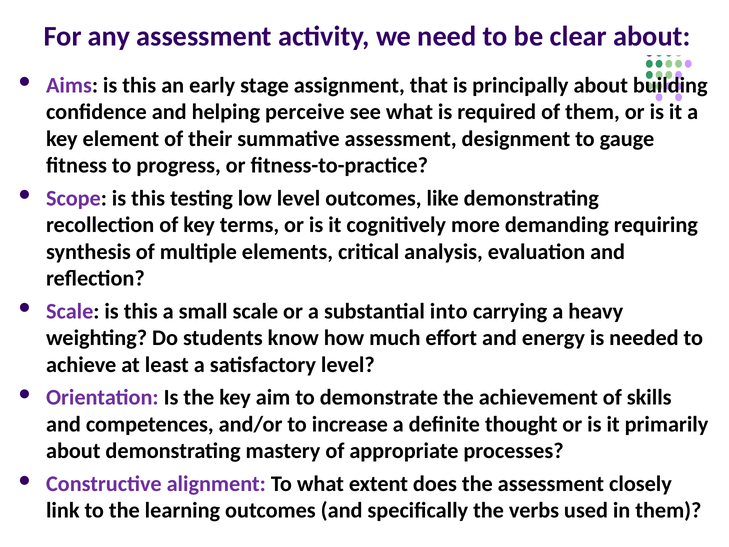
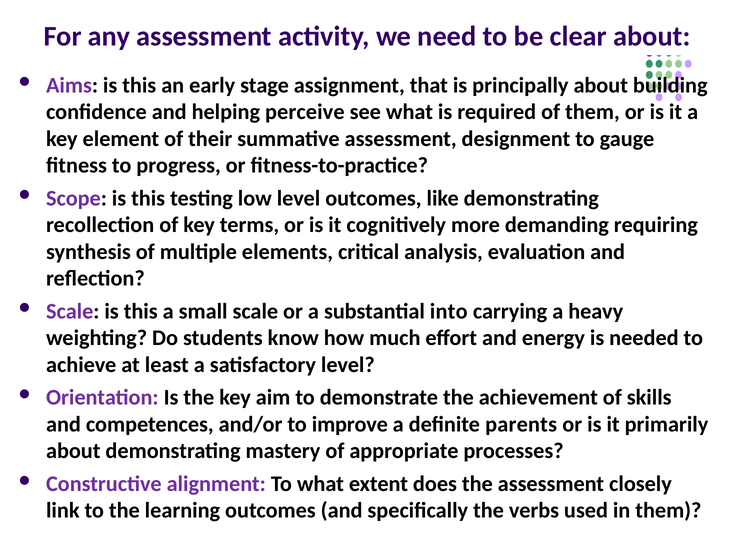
increase: increase -> improve (350, 424)
thought: thought -> parents (521, 424)
